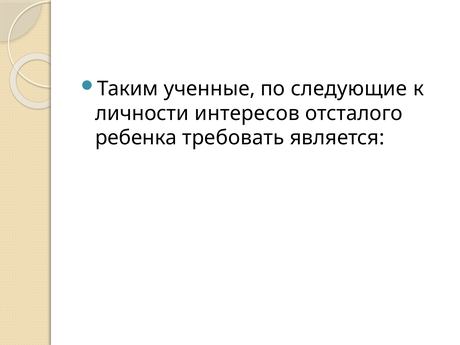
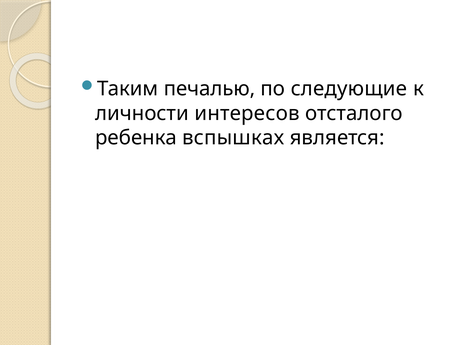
ученные: ученные -> печалью (209, 89)
требовать: требовать -> вспышках (233, 138)
